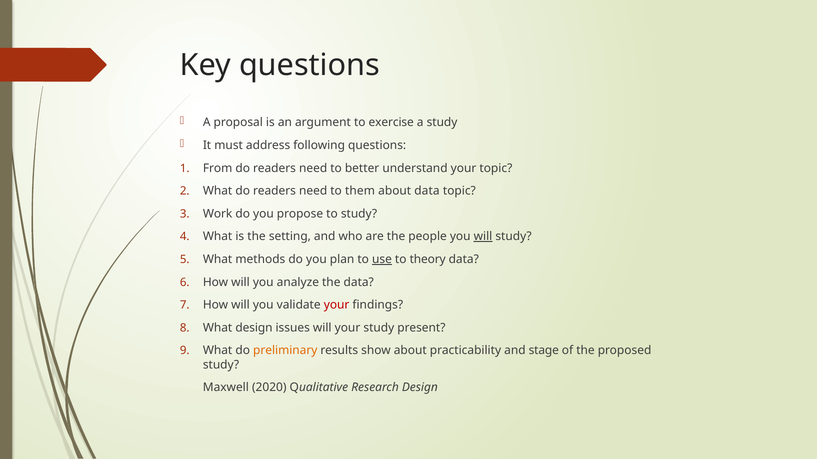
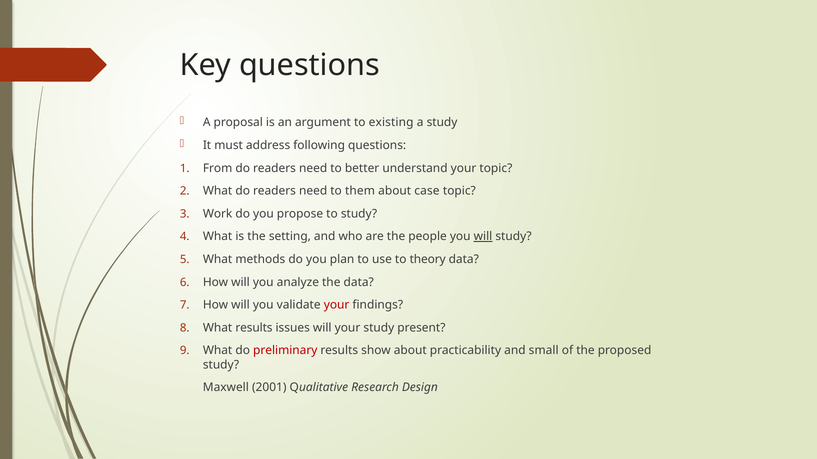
exercise: exercise -> existing (391, 123)
about data: data -> case (427, 191)
use underline: present -> none (382, 260)
What design: design -> results (254, 328)
preliminary colour: orange -> red (285, 351)
stage: stage -> small (544, 351)
2020: 2020 -> 2001 (269, 388)
